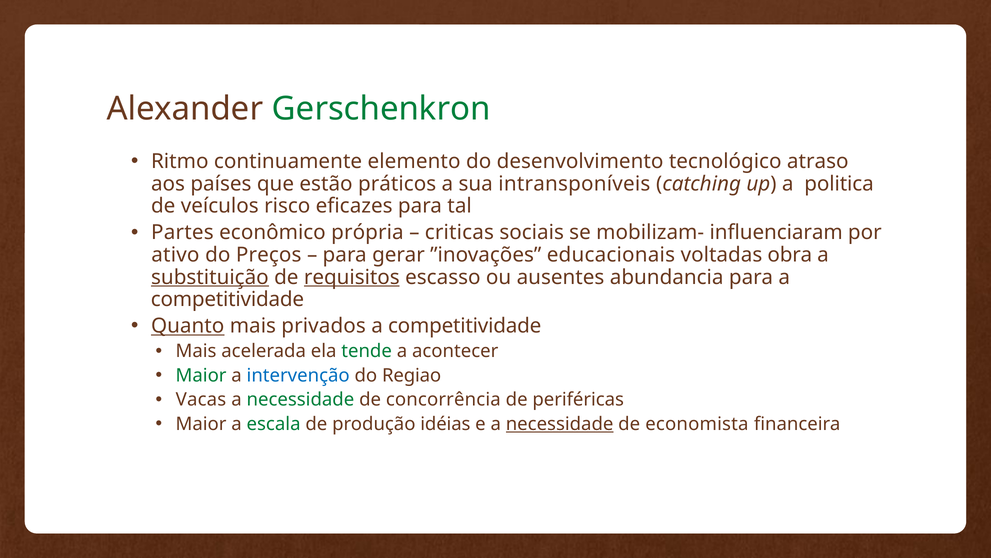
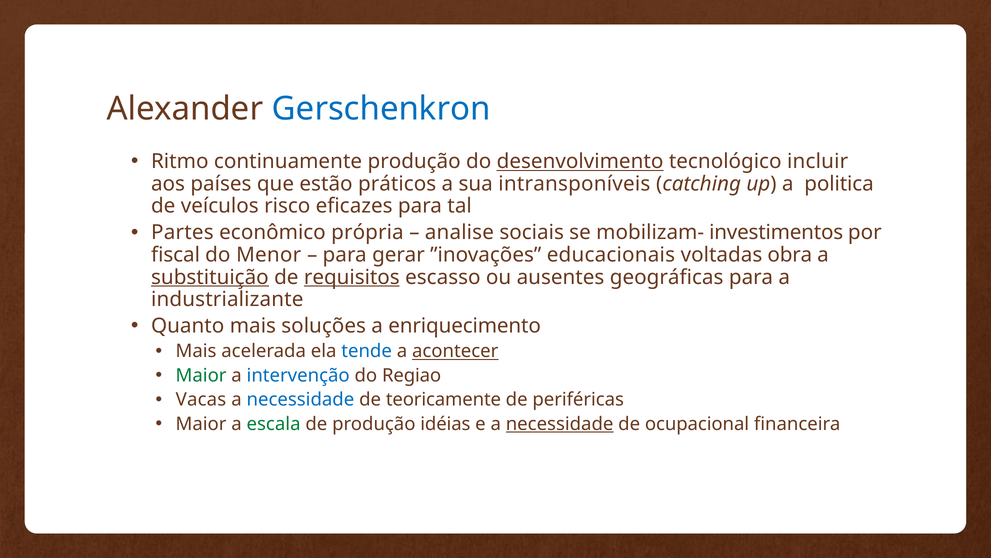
Gerschenkron colour: green -> blue (381, 109)
continuamente elemento: elemento -> produção (414, 161)
desenvolvimento underline: none -> present (580, 161)
atraso: atraso -> incluir (818, 161)
criticas: criticas -> analise (459, 232)
influenciaram: influenciaram -> investimentos (776, 232)
ativo: ativo -> fiscal (176, 255)
Preços: Preços -> Menor (269, 255)
abundancia: abundancia -> geográficas (667, 277)
competitividade: competitividade -> industrializante (227, 299)
Quanto underline: present -> none (188, 326)
privados: privados -> soluções (324, 326)
competitividade: competitividade -> enriquecimento (465, 326)
tende colour: green -> blue (367, 351)
acontecer underline: none -> present (455, 351)
necessidade colour: green -> blue (300, 399)
concorrência: concorrência -> teoricamente (443, 399)
economista: economista -> ocupacional (697, 424)
